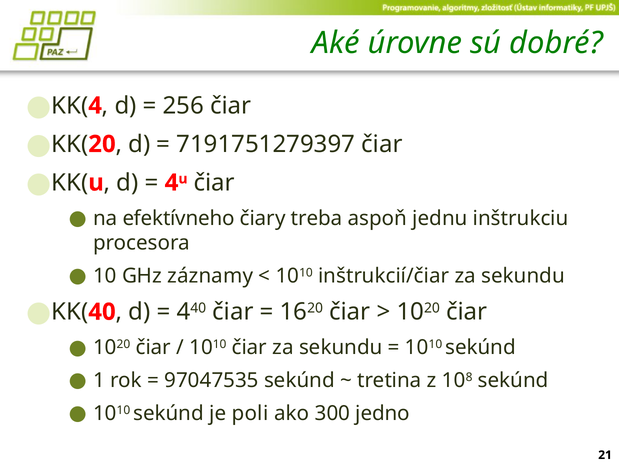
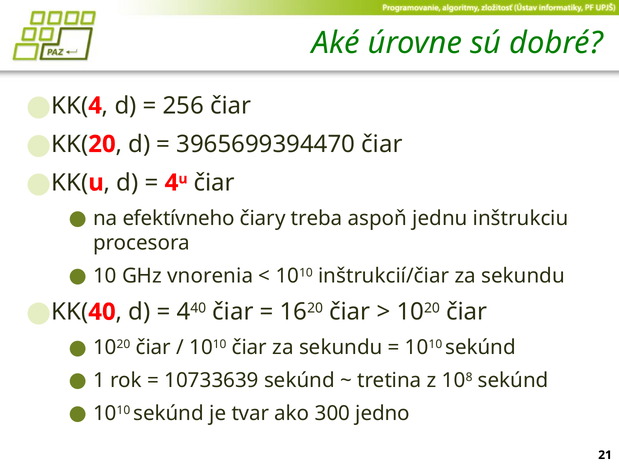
7191751279397: 7191751279397 -> 3965699394470 (266, 144)
záznamy: záznamy -> vnorenia (210, 276)
97047535: 97047535 -> 10733639 (212, 381)
poli: poli -> tvar (250, 414)
